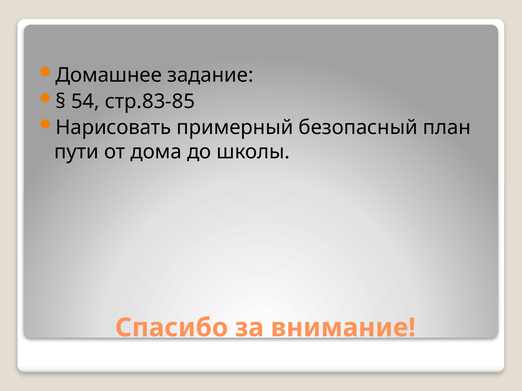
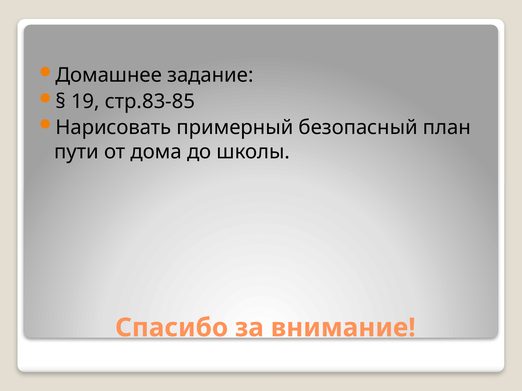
54: 54 -> 19 (85, 101)
